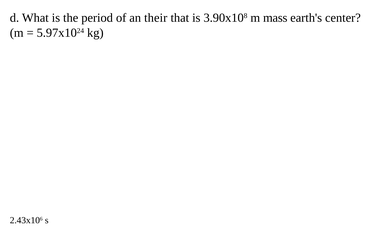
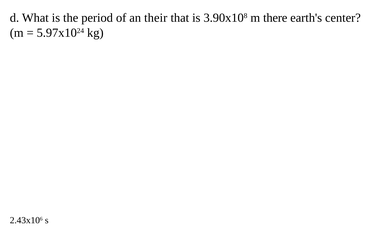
mass: mass -> there (275, 18)
